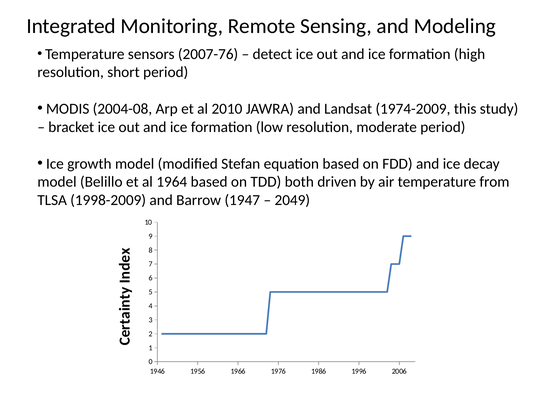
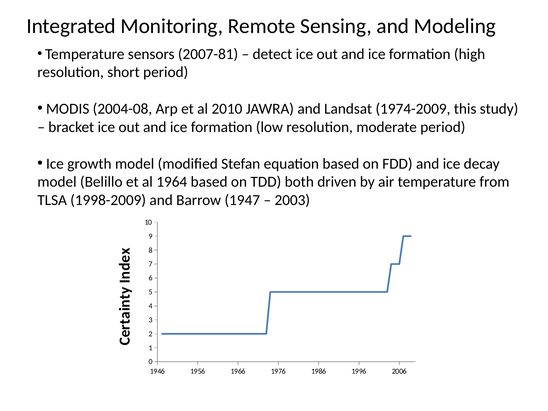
2007-76: 2007-76 -> 2007-81 (208, 54)
2049: 2049 -> 2003 (292, 200)
